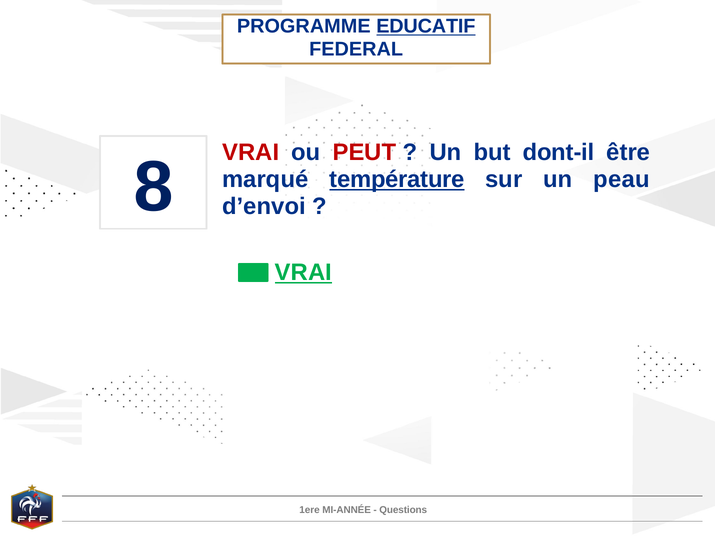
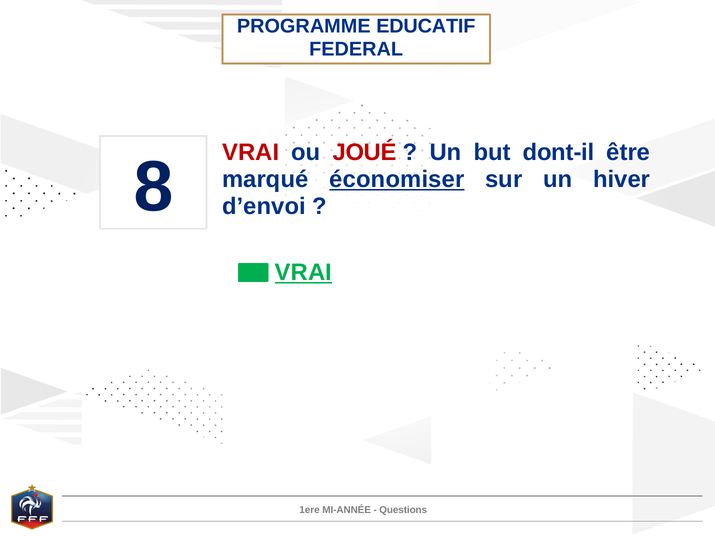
EDUCATIF underline: present -> none (426, 26)
PEUT: PEUT -> JOUÉ (365, 152)
température: température -> économiser (397, 179)
peau: peau -> hiver (622, 179)
